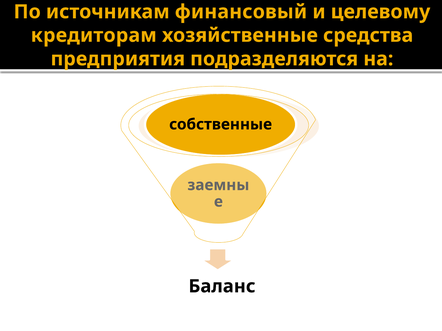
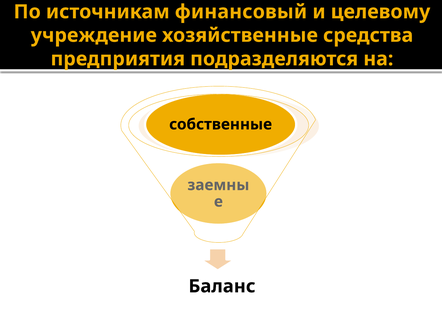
кредиторам: кредиторам -> учреждение (94, 35)
